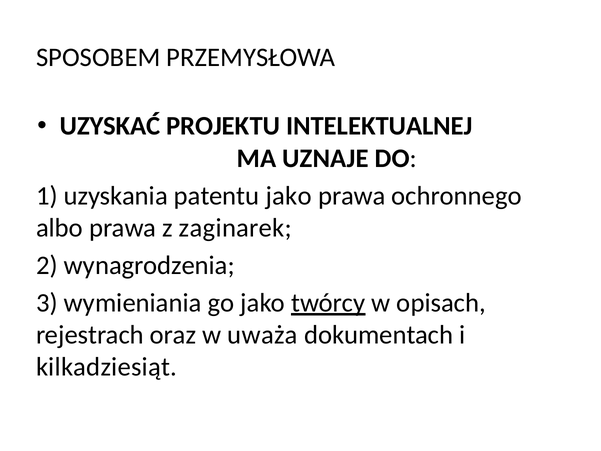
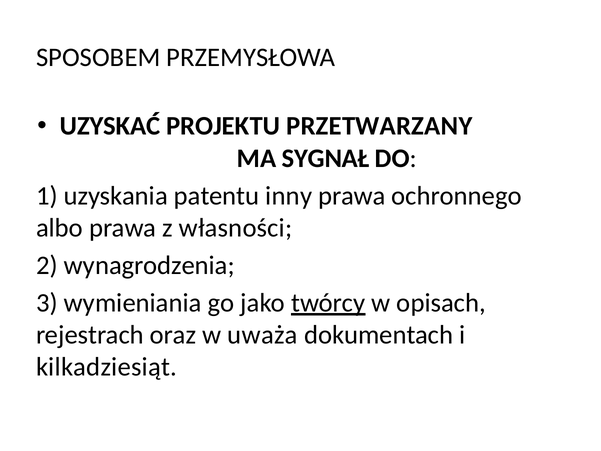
INTELEKTUALNEJ: INTELEKTUALNEJ -> PRZETWARZANY (379, 126)
UZNAJE: UZNAJE -> SYGNAŁ (326, 158)
patentu jako: jako -> inny (289, 196)
zaginarek: zaginarek -> własności (236, 228)
